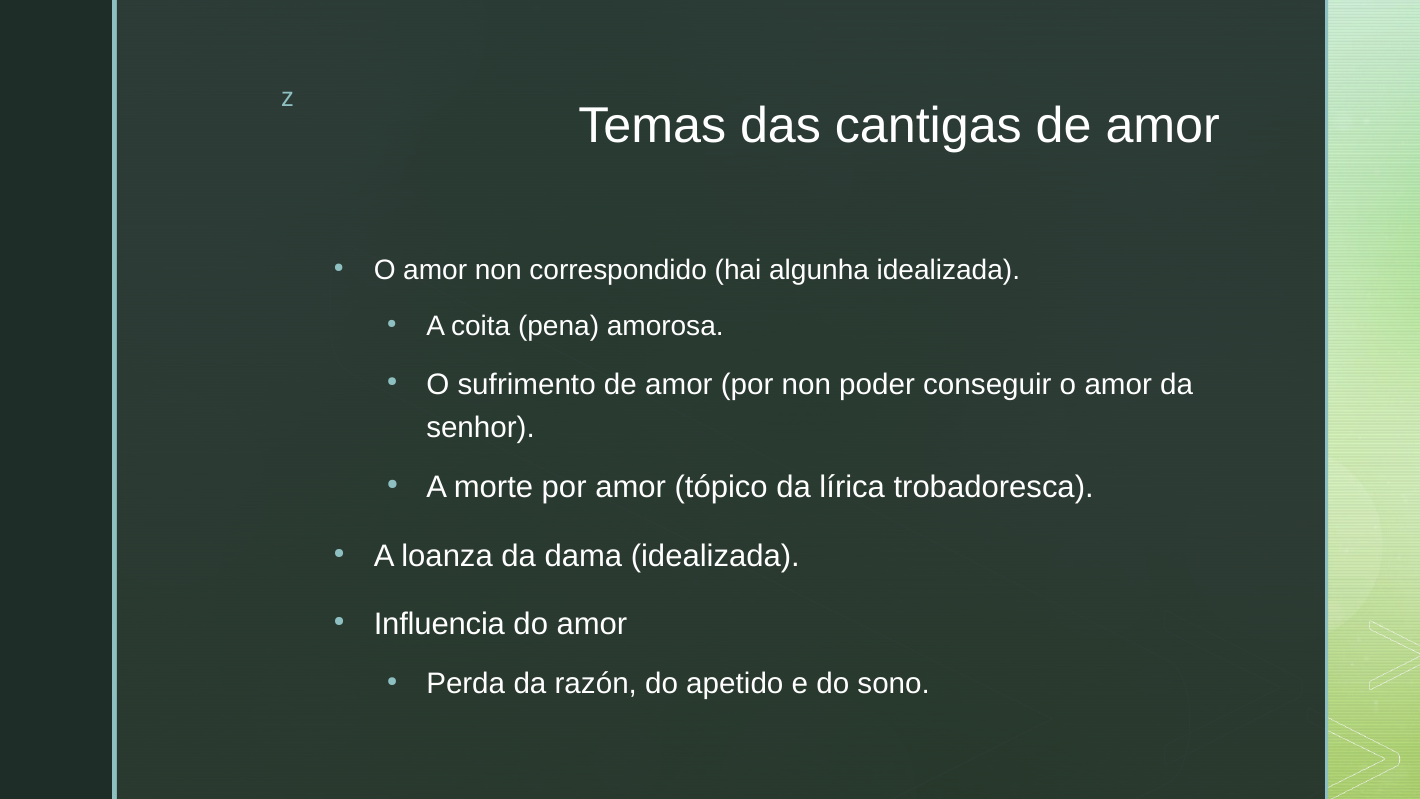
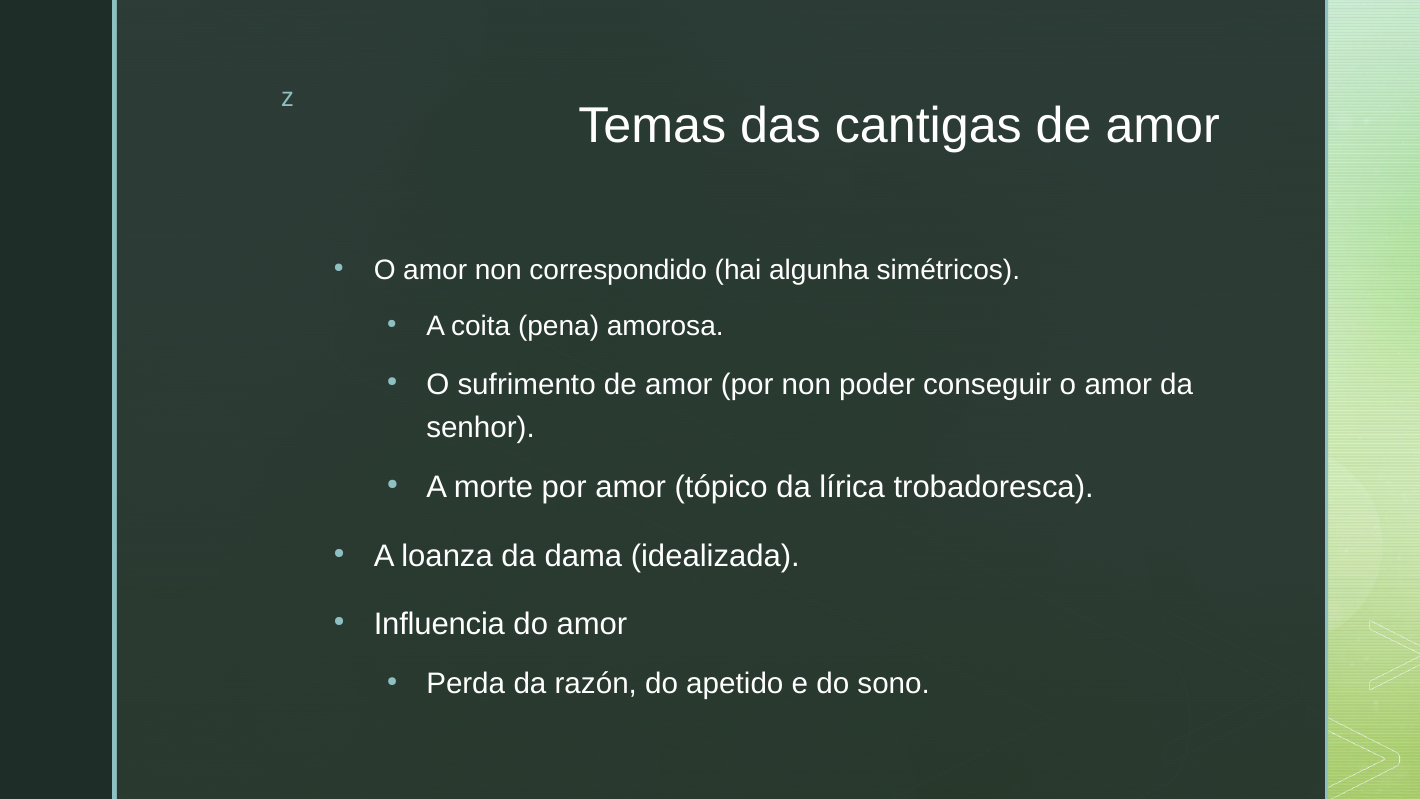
algunha idealizada: idealizada -> simétricos (948, 270)
